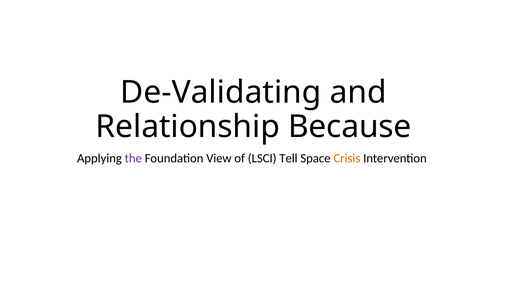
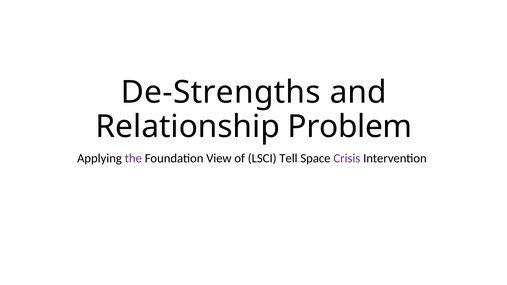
De-Validating: De-Validating -> De-Strengths (221, 93)
Because: Because -> Problem (350, 127)
Crisis colour: orange -> purple (347, 158)
